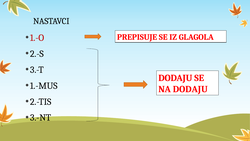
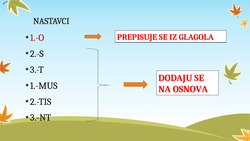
NA DODAJU: DODAJU -> OSNOVA (190, 89)
